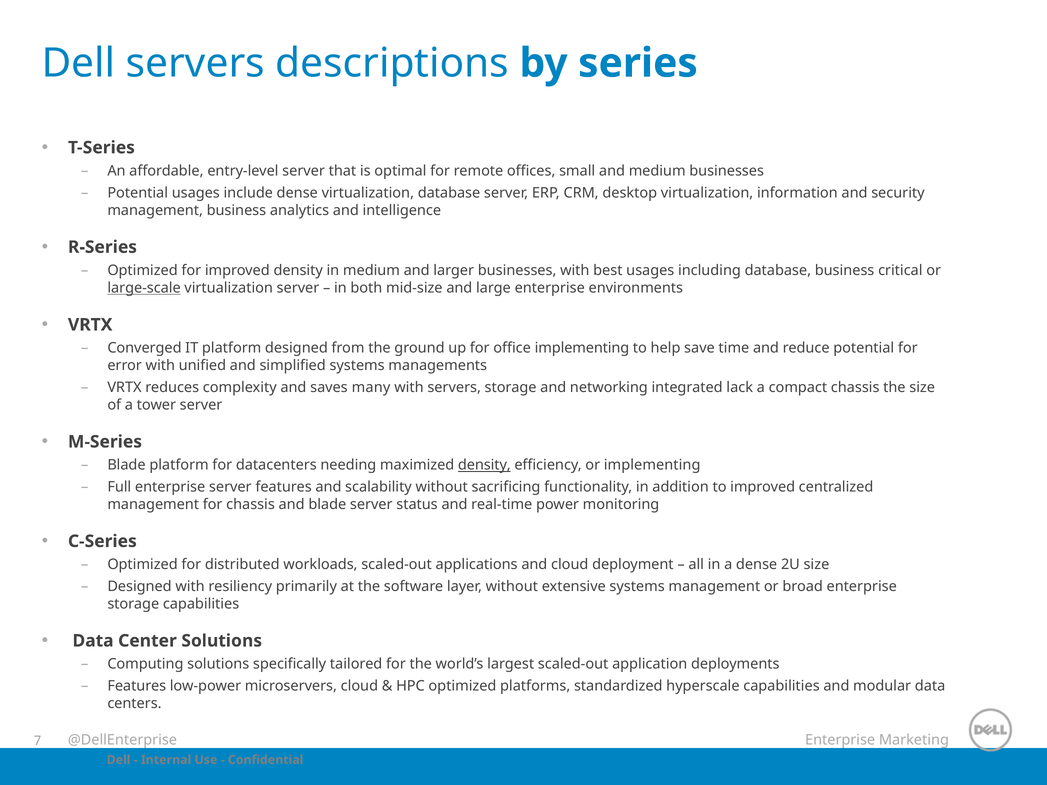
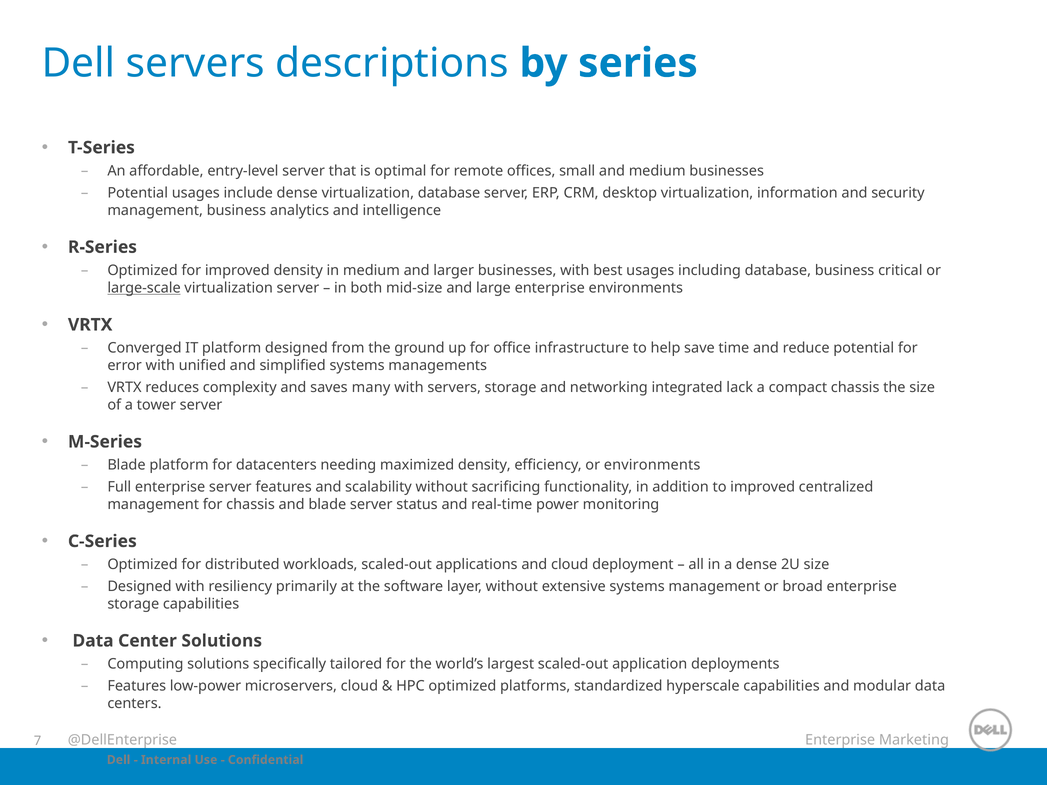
office implementing: implementing -> infrastructure (582, 348)
density underline: present -> none (484, 465)
or implementing: implementing -> environments (652, 465)
